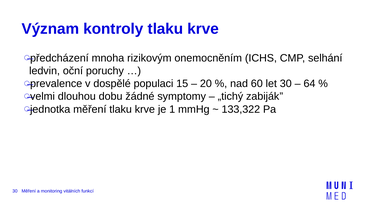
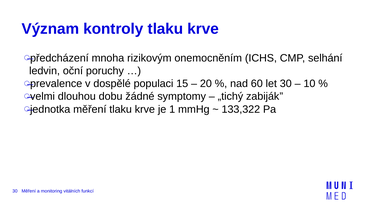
64: 64 -> 10 (309, 84)
